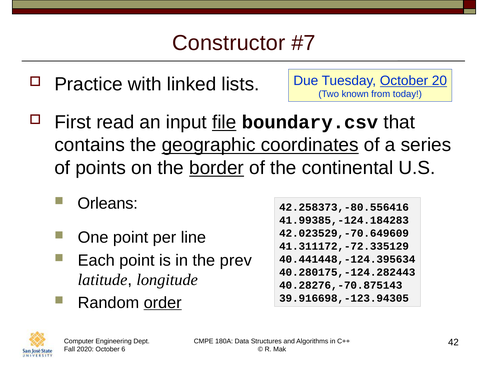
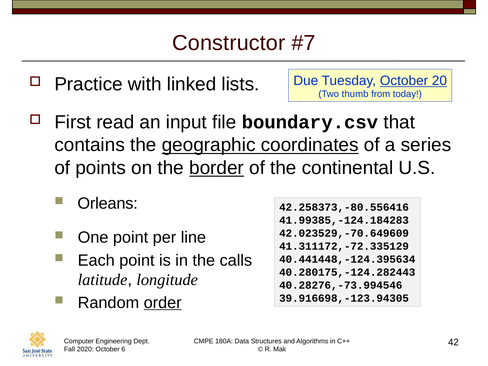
known: known -> thumb (355, 94)
file underline: present -> none (224, 122)
prev: prev -> calls (236, 260)
40.28276,-70.875143: 40.28276,-70.875143 -> 40.28276,-73.994546 (341, 285)
